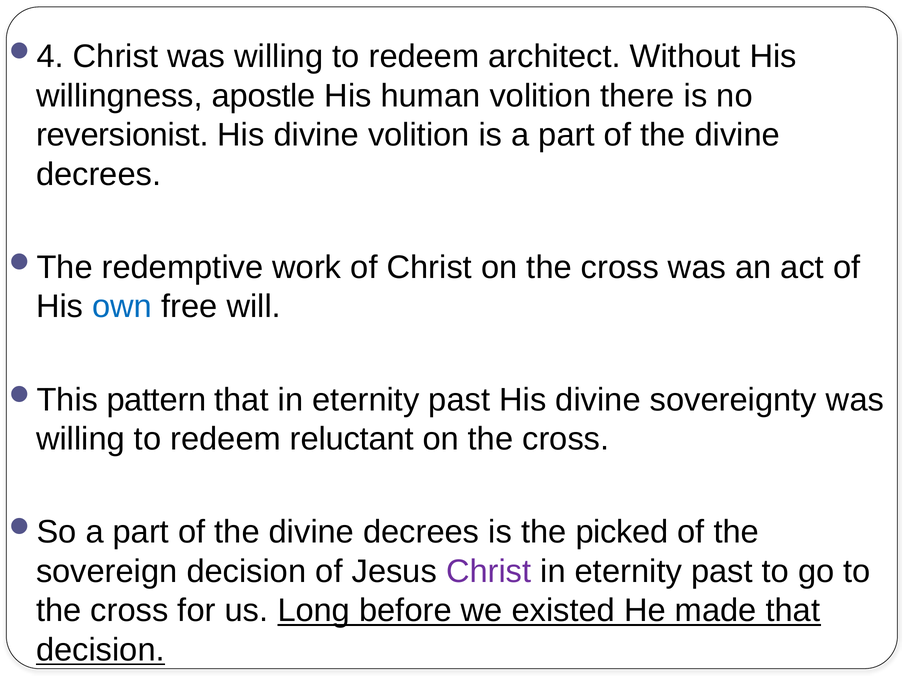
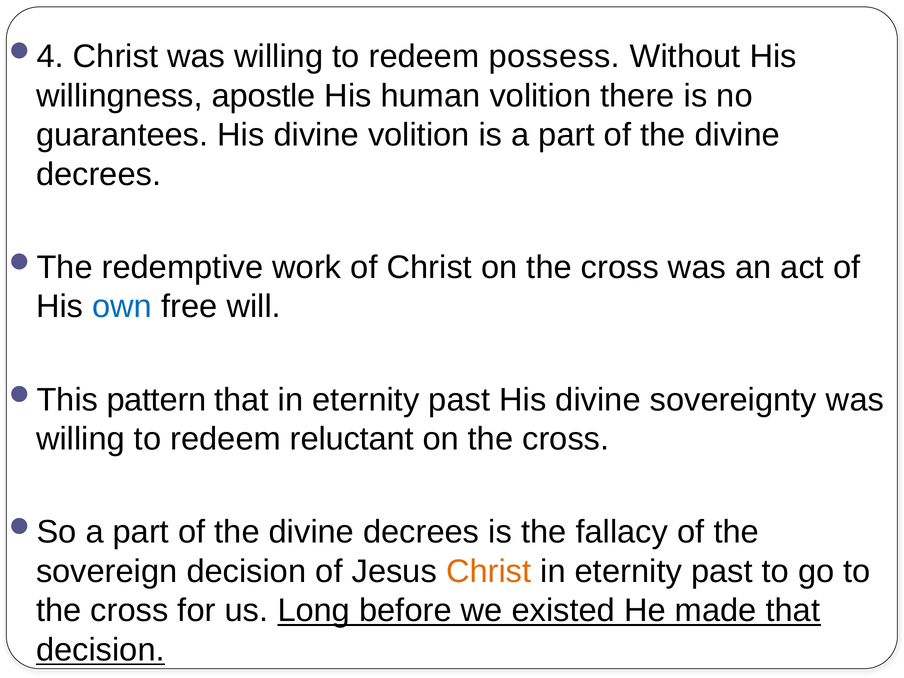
architect: architect -> possess (554, 57)
reversionist: reversionist -> guarantees (122, 135)
picked: picked -> fallacy (622, 532)
Christ colour: purple -> orange (489, 571)
